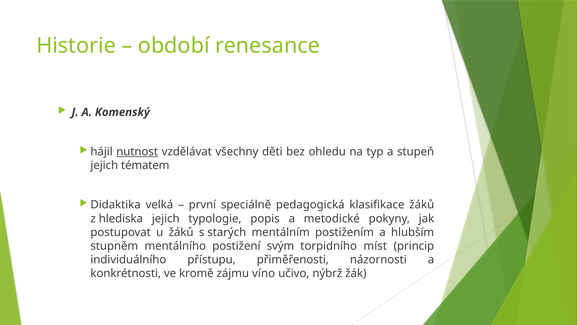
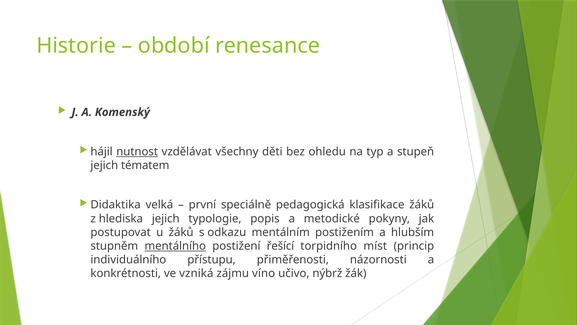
starých: starých -> odkazu (227, 232)
mentálního underline: none -> present (175, 246)
svým: svým -> řešící (280, 246)
kromě: kromě -> vzniká (196, 273)
